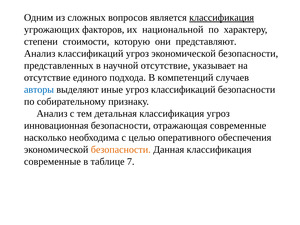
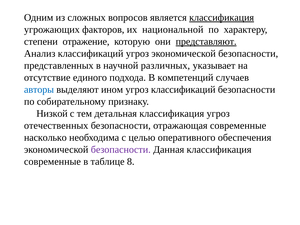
стоимости: стоимости -> отражение (86, 42)
представляют underline: none -> present (206, 42)
научной отсутствие: отсутствие -> различных (165, 66)
иные: иные -> ином (112, 90)
Анализ: Анализ -> Низкой (52, 114)
инновационная: инновационная -> отечественных (56, 126)
безопасности colour: orange -> purple (121, 150)
7: 7 -> 8 (131, 162)
